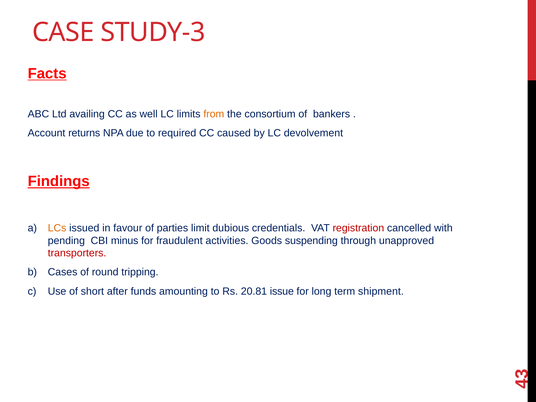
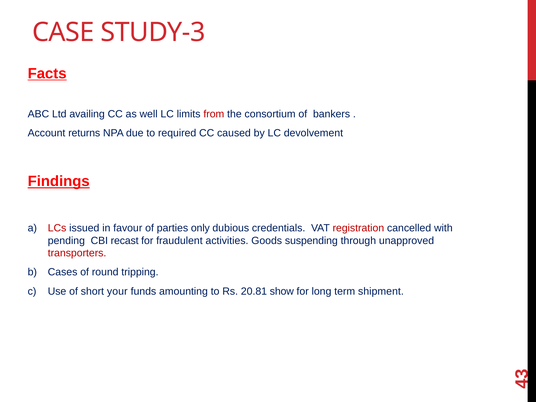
from colour: orange -> red (214, 114)
LCs colour: orange -> red (57, 228)
limit: limit -> only (200, 228)
minus: minus -> recast (125, 241)
after: after -> your (117, 291)
issue: issue -> show (282, 291)
